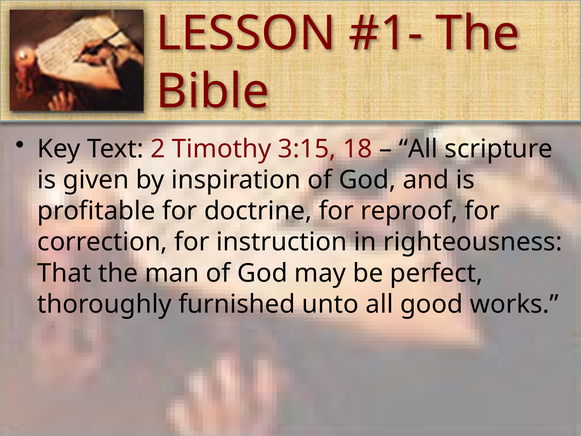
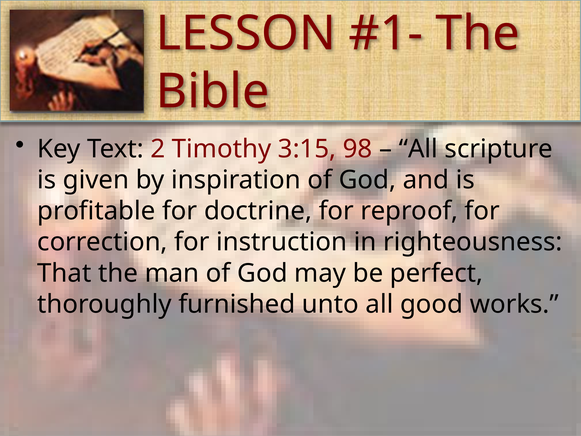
18: 18 -> 98 (358, 149)
